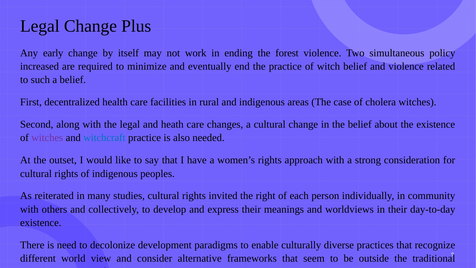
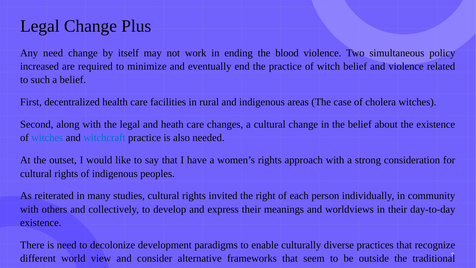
Any early: early -> need (53, 53)
forest: forest -> blood (287, 53)
witches colour: purple -> blue (47, 138)
